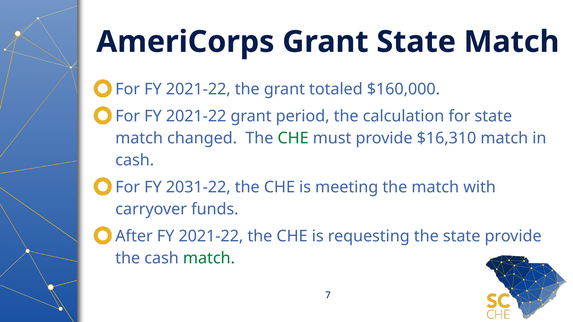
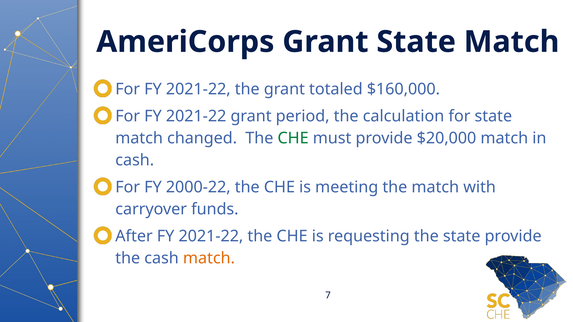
$16,310: $16,310 -> $20,000 (447, 138)
2031-22: 2031-22 -> 2000-22 (198, 187)
match colour: green -> orange (209, 259)
